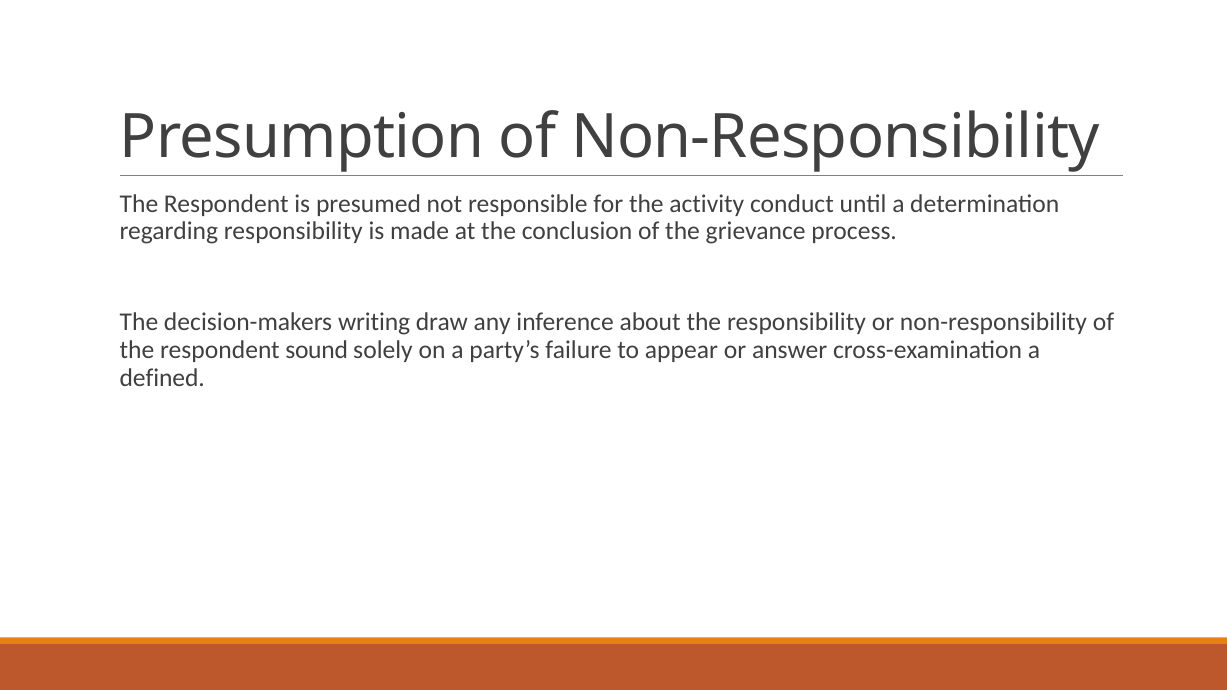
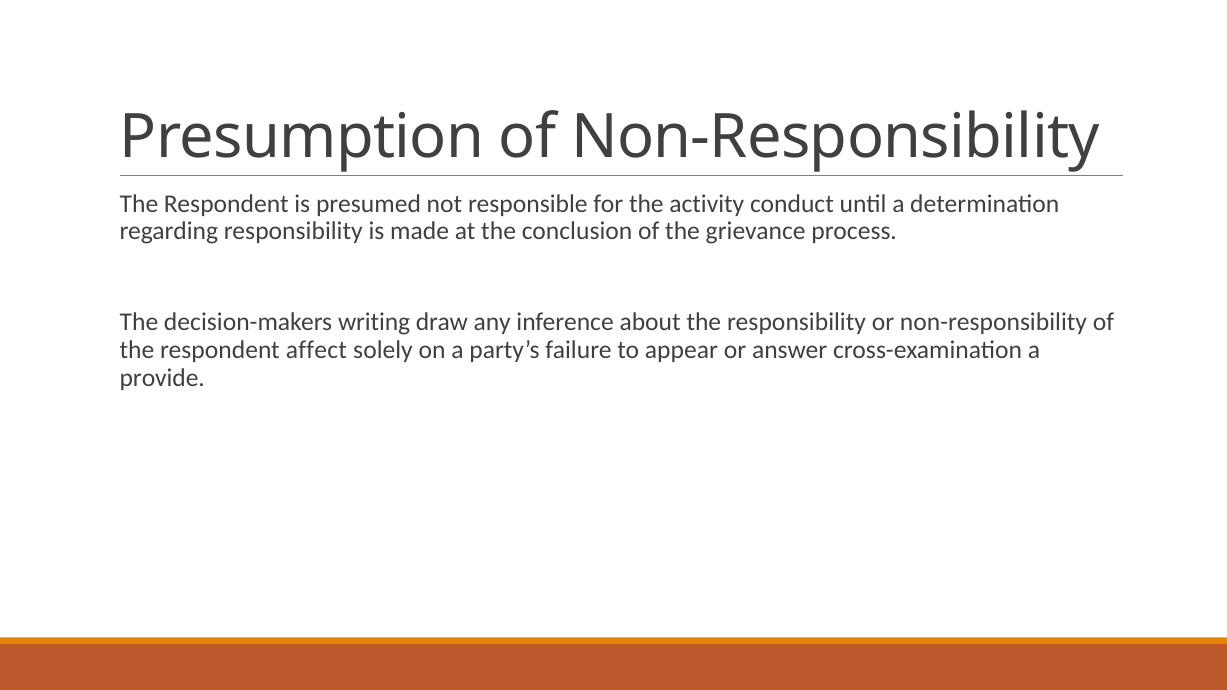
sound: sound -> affect (316, 350)
defined: defined -> provide (162, 378)
